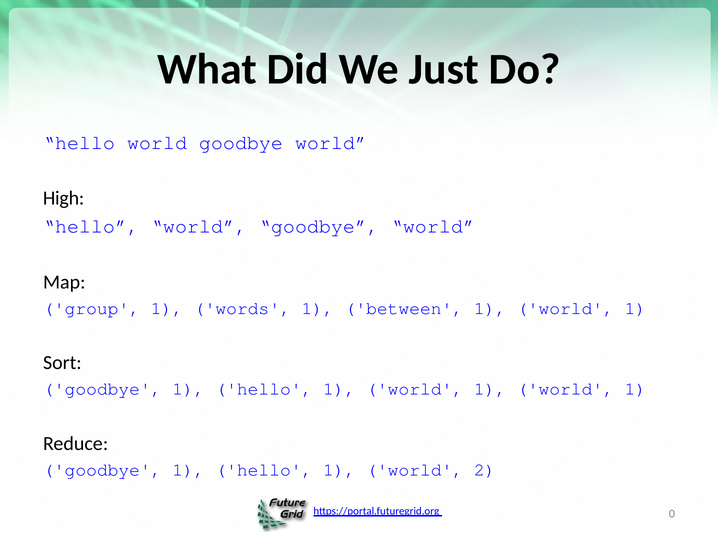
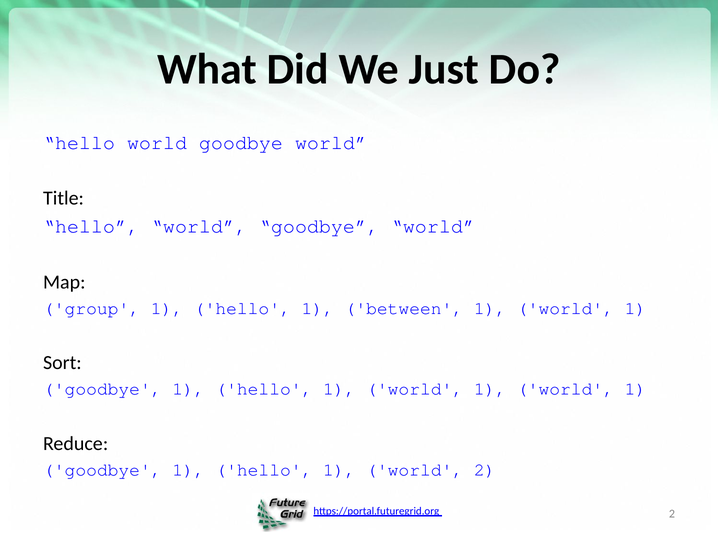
High: High -> Title (63, 198)
words: words -> hello (242, 308)
0: 0 -> 2 (672, 514)
